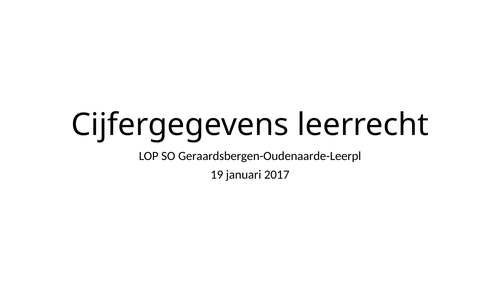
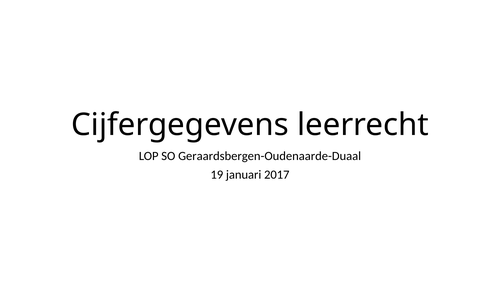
Geraardsbergen-Oudenaarde-Leerpl: Geraardsbergen-Oudenaarde-Leerpl -> Geraardsbergen-Oudenaarde-Duaal (270, 156)
